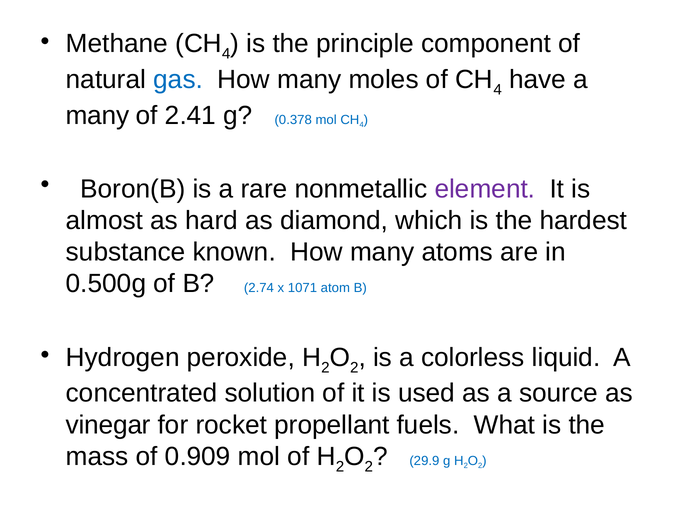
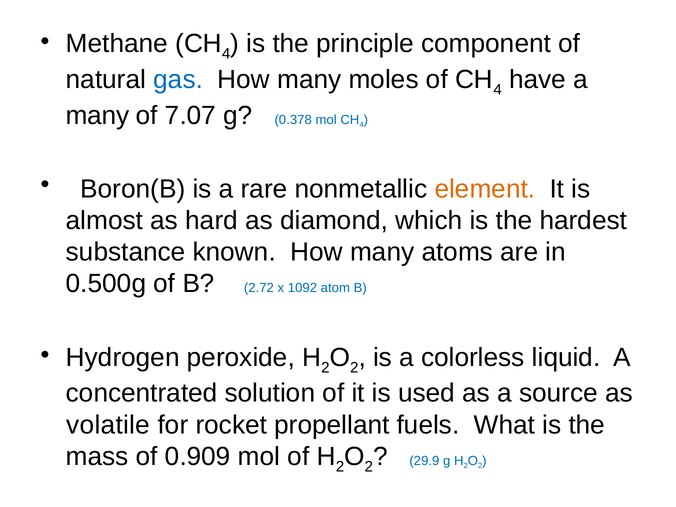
2.41: 2.41 -> 7.07 (191, 115)
element colour: purple -> orange (485, 189)
2.74: 2.74 -> 2.72 (259, 288)
1071: 1071 -> 1092 (302, 288)
vinegar: vinegar -> volatile (108, 425)
